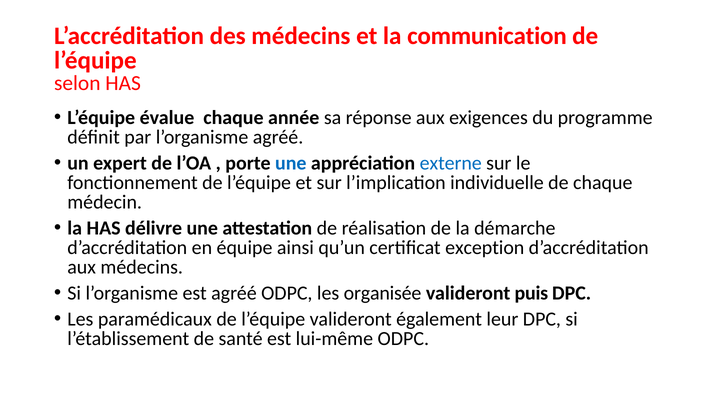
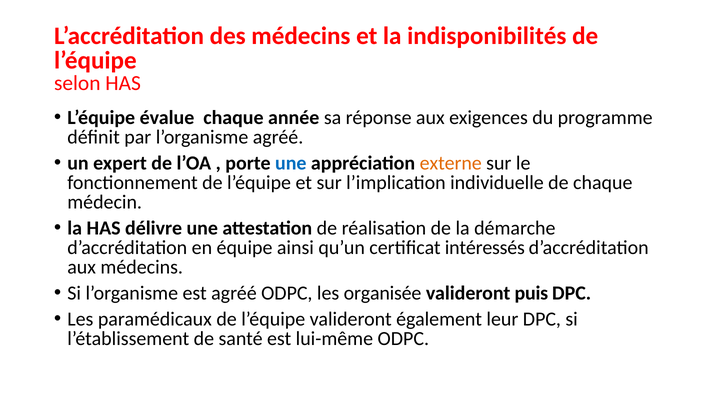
communication: communication -> indisponibilités (487, 36)
externe colour: blue -> orange (451, 163)
exception: exception -> intéressés (485, 247)
